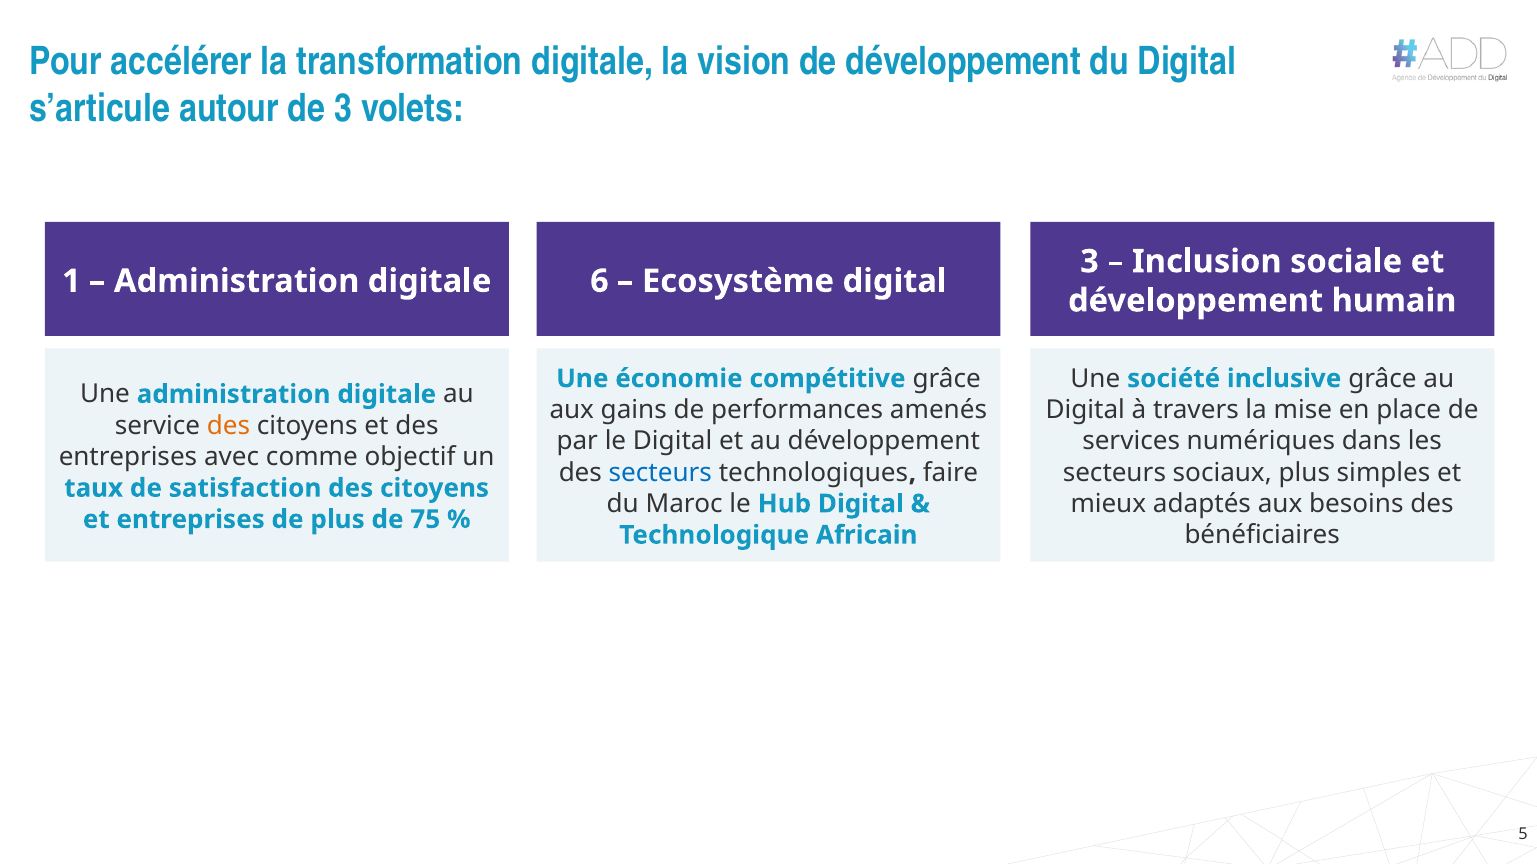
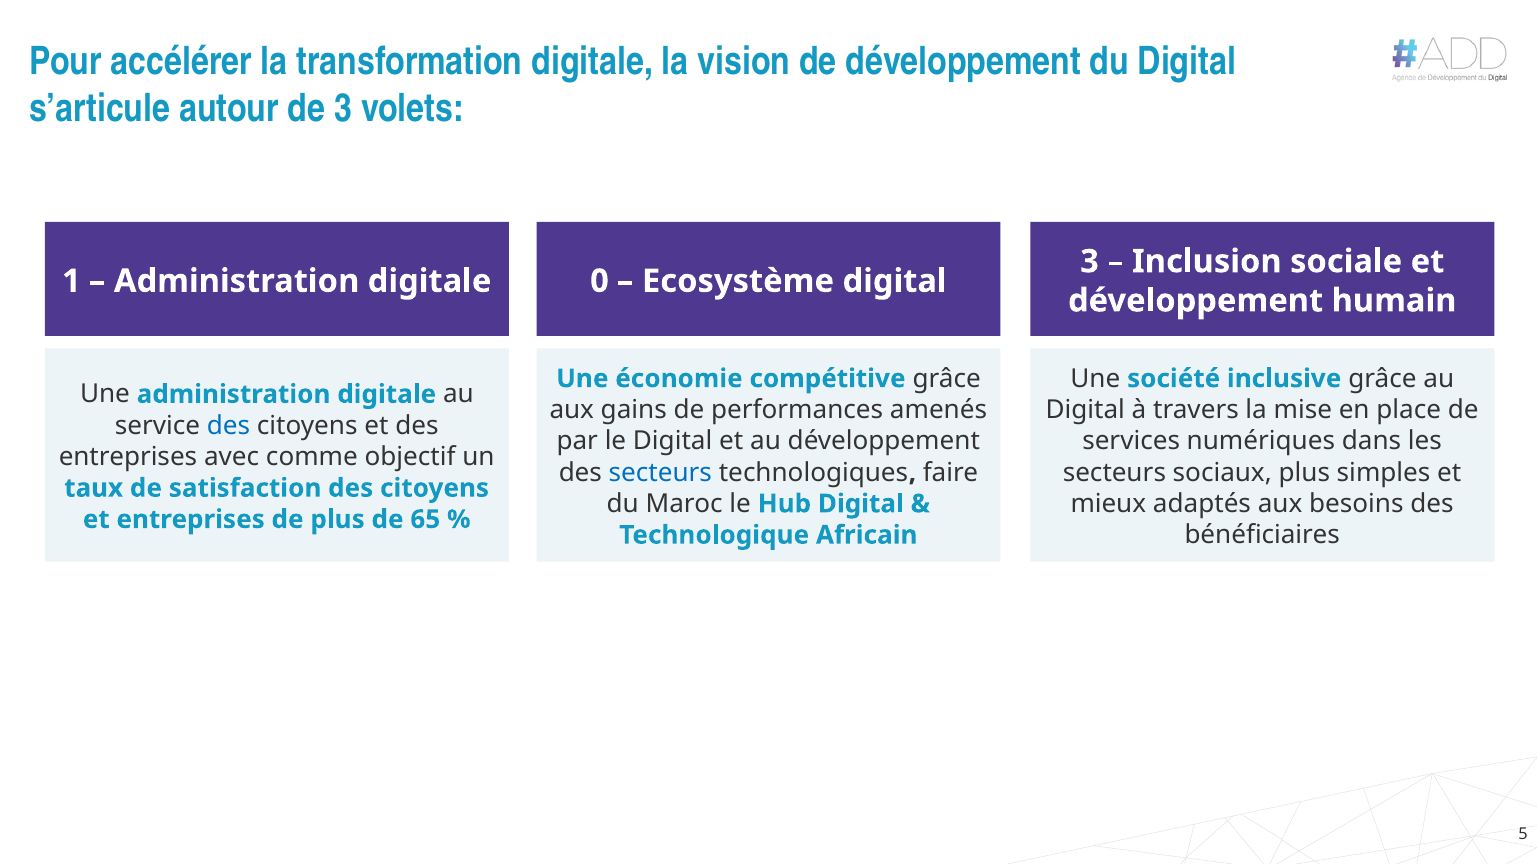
6: 6 -> 0 (599, 281)
des colour: orange -> blue (229, 426)
75: 75 -> 65 (425, 520)
